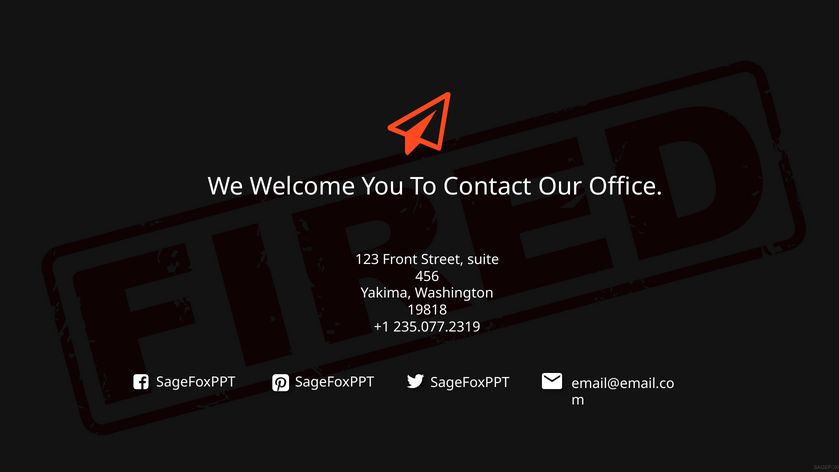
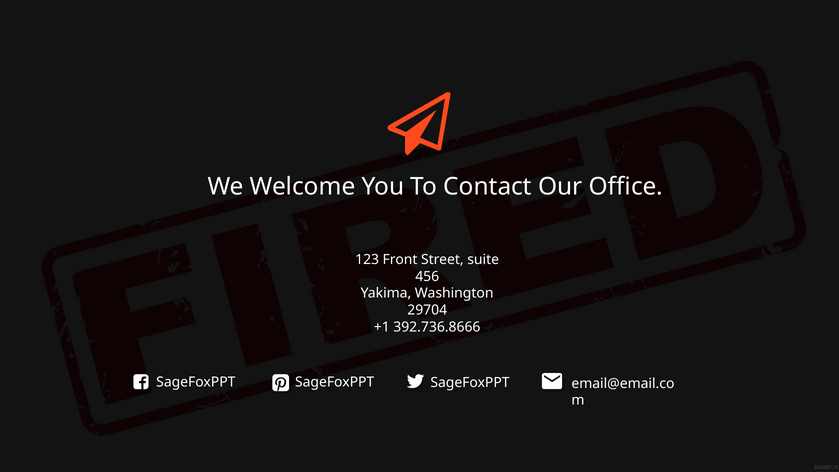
19818: 19818 -> 29704 (427, 310)
235.077.2319: 235.077.2319 -> 392.736.8666 (437, 327)
